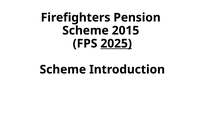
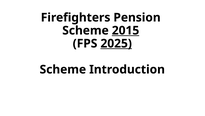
2015 underline: none -> present (126, 30)
